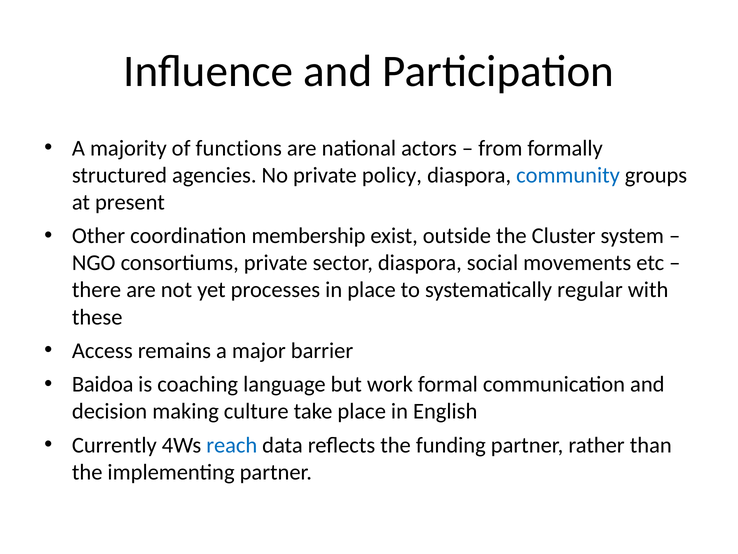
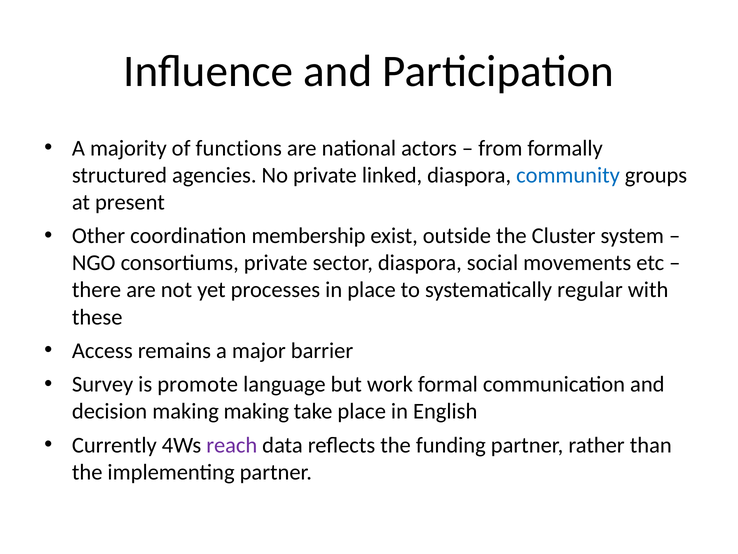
policy: policy -> linked (392, 175)
Baidoa: Baidoa -> Survey (103, 384)
coaching: coaching -> promote (198, 384)
making culture: culture -> making (256, 411)
reach colour: blue -> purple (232, 445)
